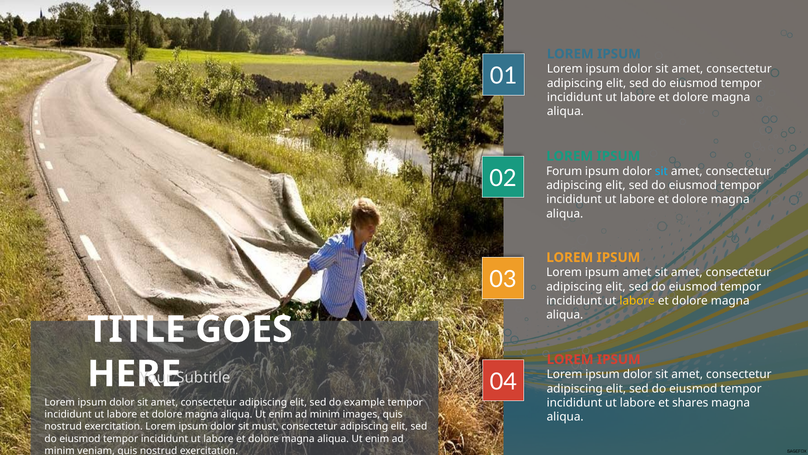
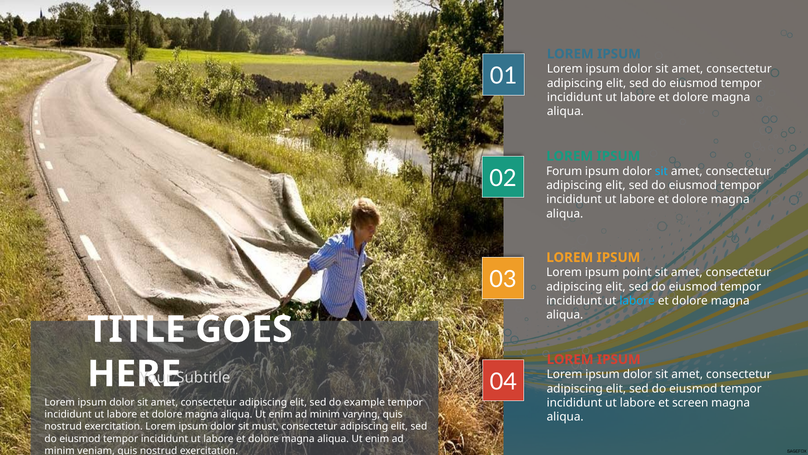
ipsum amet: amet -> point (637, 272)
labore colour: yellow -> light blue (637, 301)
shares: shares -> screen (690, 402)
images: images -> varying (361, 414)
